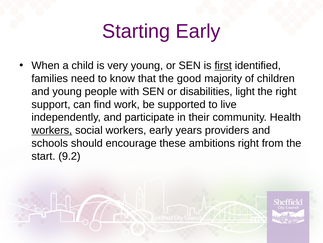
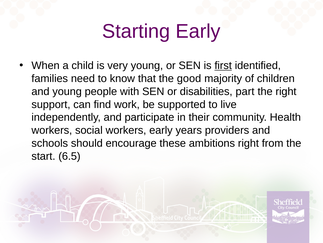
light: light -> part (245, 91)
workers underline: present -> none (52, 130)
9.2: 9.2 -> 6.5 (69, 156)
